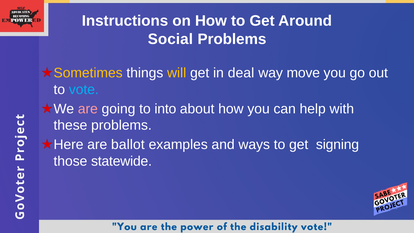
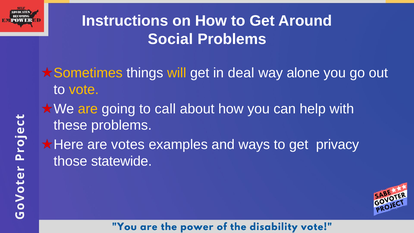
move: move -> alone (303, 73)
vote colour: light blue -> yellow (84, 89)
are colour: pink -> yellow (88, 109)
into: into -> call (165, 109)
ballot: ballot -> votes (128, 145)
signing: signing -> privacy (338, 145)
